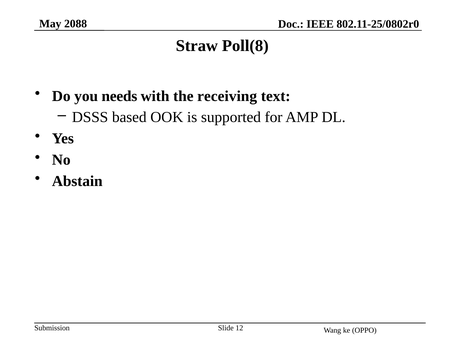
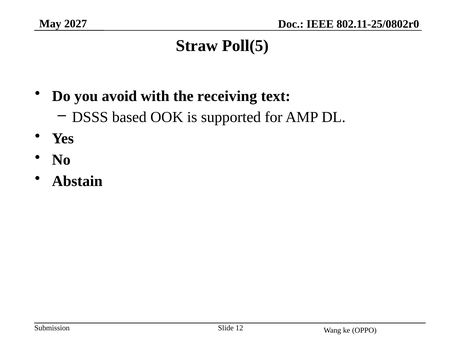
2088: 2088 -> 2027 (76, 24)
Poll(8: Poll(8 -> Poll(5 (245, 46)
needs: needs -> avoid (119, 96)
